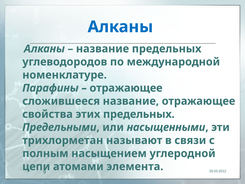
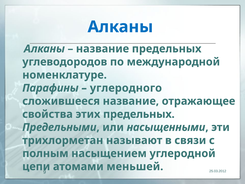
отражающее: отражающее -> углеродного (126, 88)
элемента: элемента -> меньшей (135, 166)
